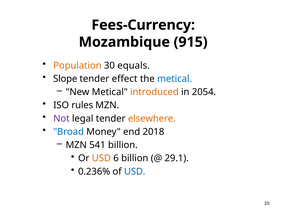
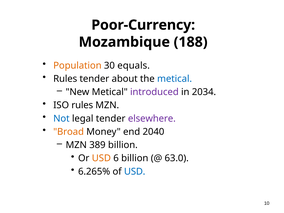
Fees-Currency: Fees-Currency -> Poor-Currency (143, 25)
915: 915 -> 188 (191, 42)
Slope: Slope -> Rules (65, 79)
effect: effect -> about (125, 79)
introduced colour: orange -> purple (154, 92)
2054: 2054 -> 2034 (204, 92)
Not colour: purple -> blue (61, 119)
elsewhere colour: orange -> purple (152, 119)
Broad colour: blue -> orange (69, 132)
2018: 2018 -> 2040 (153, 132)
541: 541 -> 389 (97, 145)
29.1: 29.1 -> 63.0 (177, 158)
0.236%: 0.236% -> 6.265% (94, 172)
